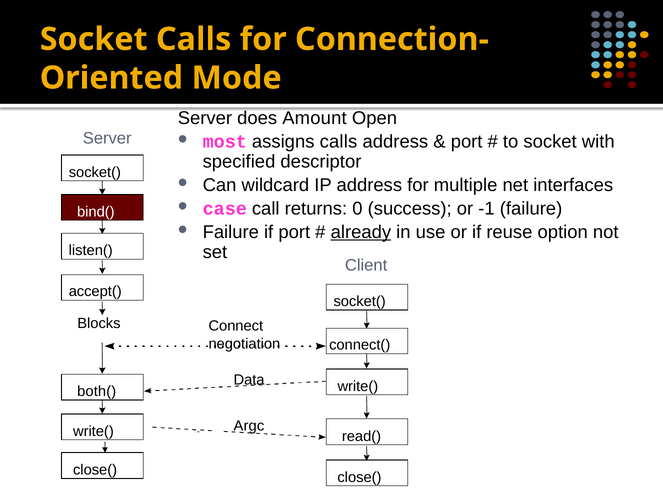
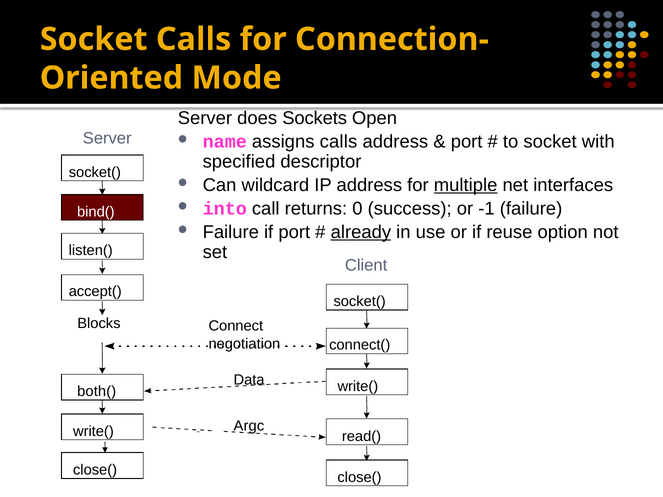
Amount: Amount -> Sockets (315, 118)
most: most -> name (225, 142)
multiple underline: none -> present (466, 185)
case: case -> into (225, 209)
